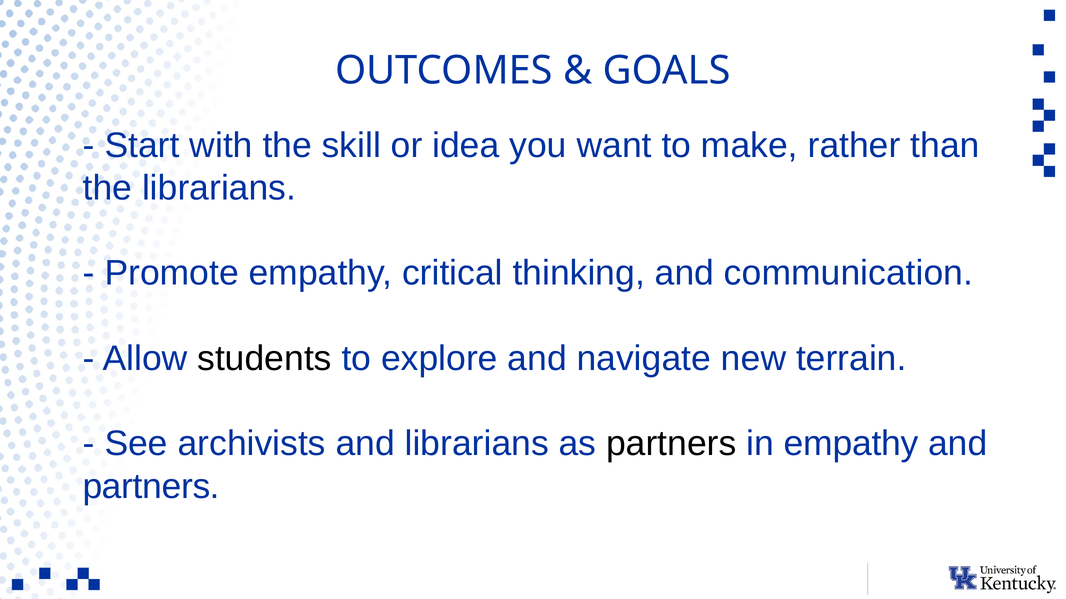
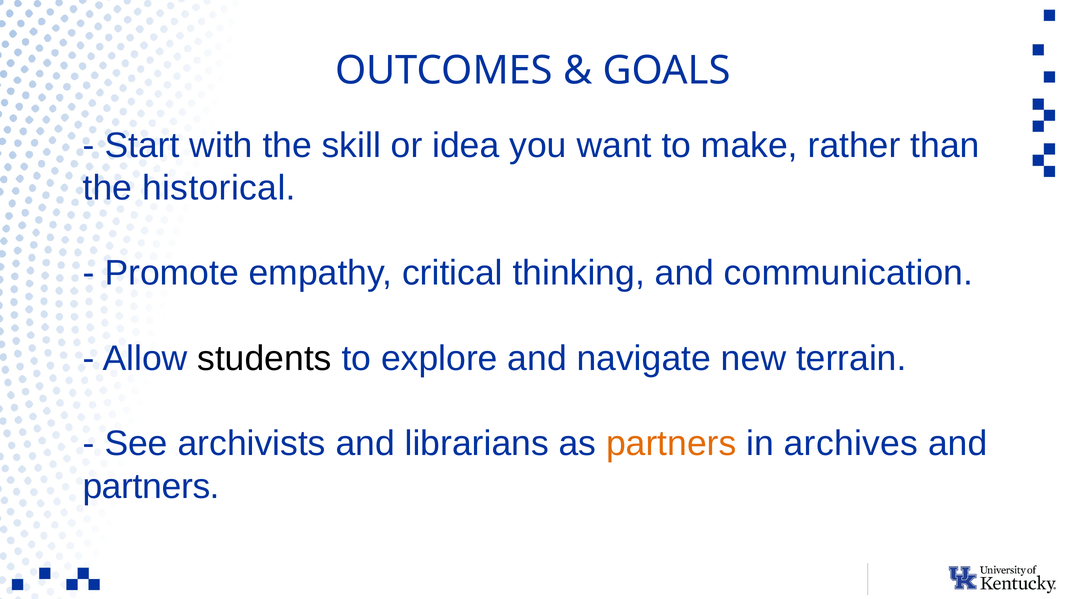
the librarians: librarians -> historical (219, 188)
partners colour: black -> orange (671, 444)
in empathy: empathy -> archives (851, 444)
